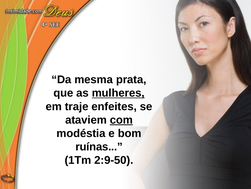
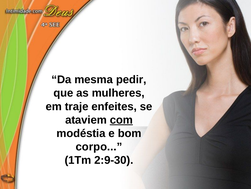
prata: prata -> pedir (131, 79)
mulheres underline: present -> none (118, 93)
ruínas: ruínas -> corpo (99, 146)
2:9-50: 2:9-50 -> 2:9-30 (114, 160)
